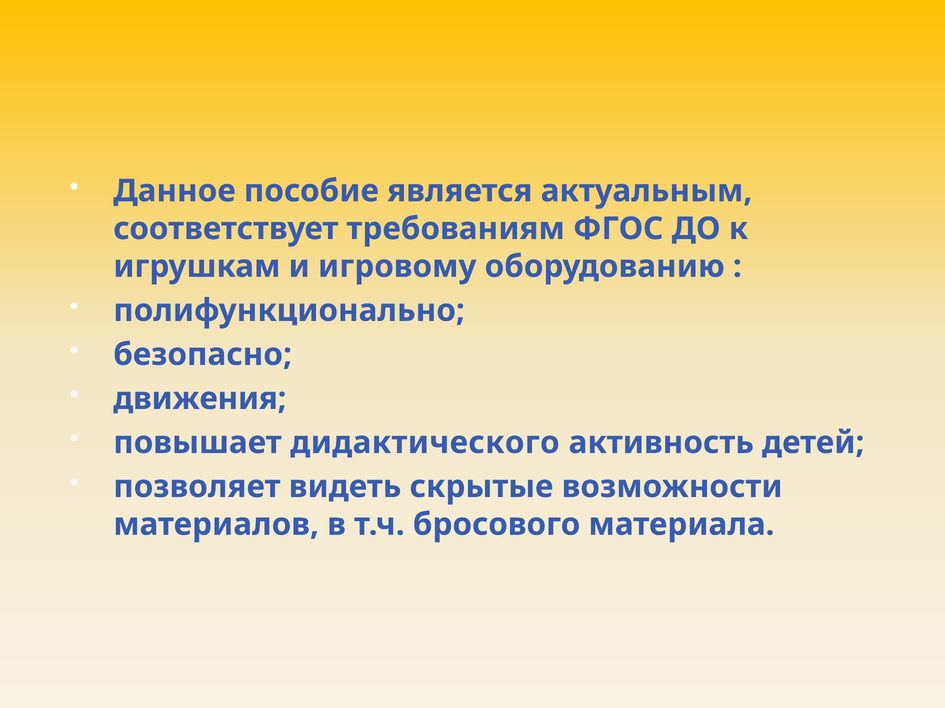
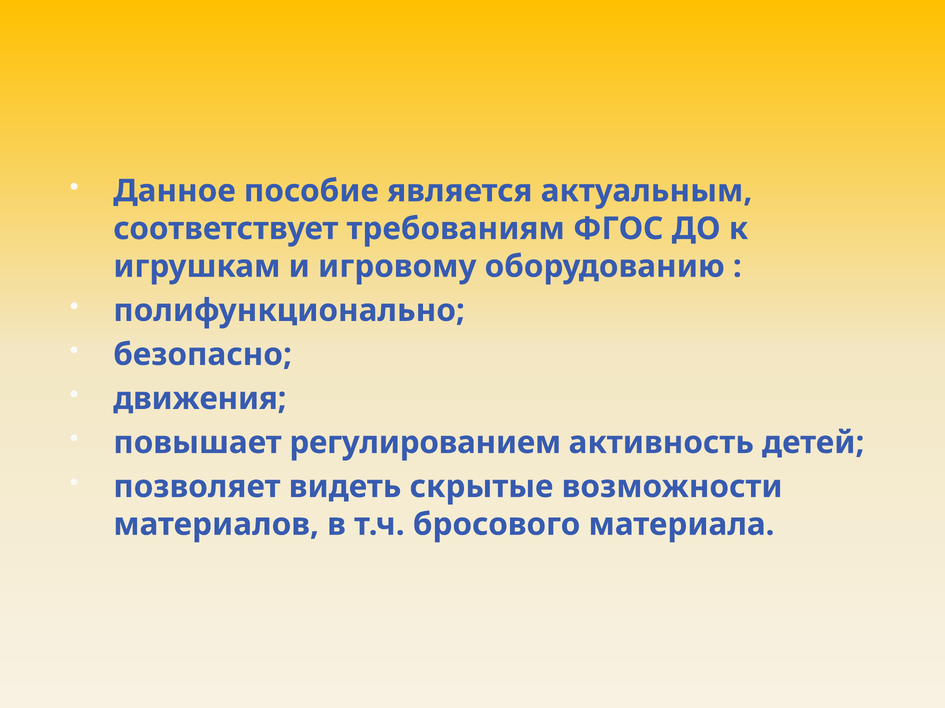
дидактического: дидактического -> регулированием (425, 443)
